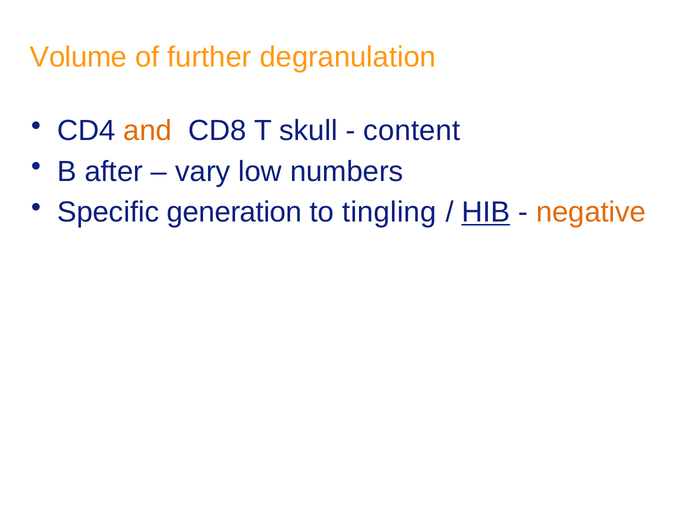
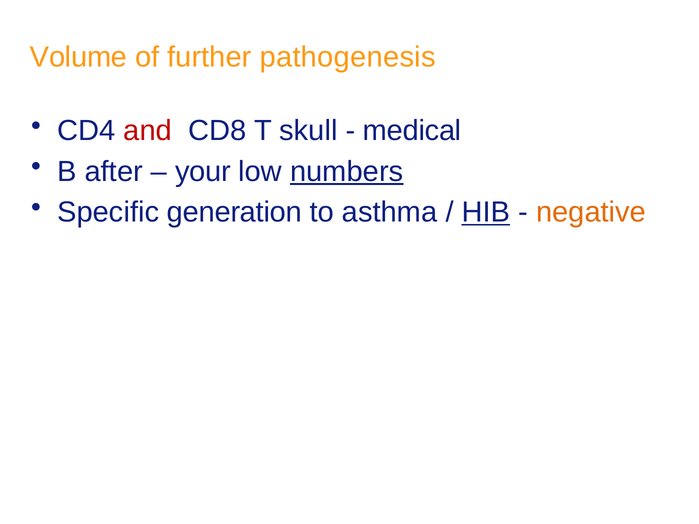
degranulation: degranulation -> pathogenesis (348, 57)
and colour: orange -> red (148, 131)
content: content -> medical (412, 131)
vary: vary -> your (203, 172)
numbers underline: none -> present (347, 172)
tingling: tingling -> asthma (390, 212)
